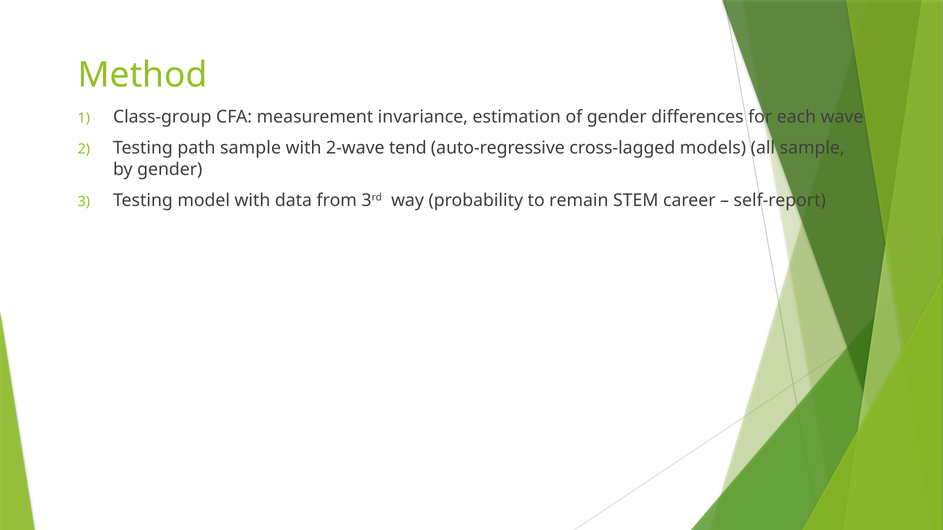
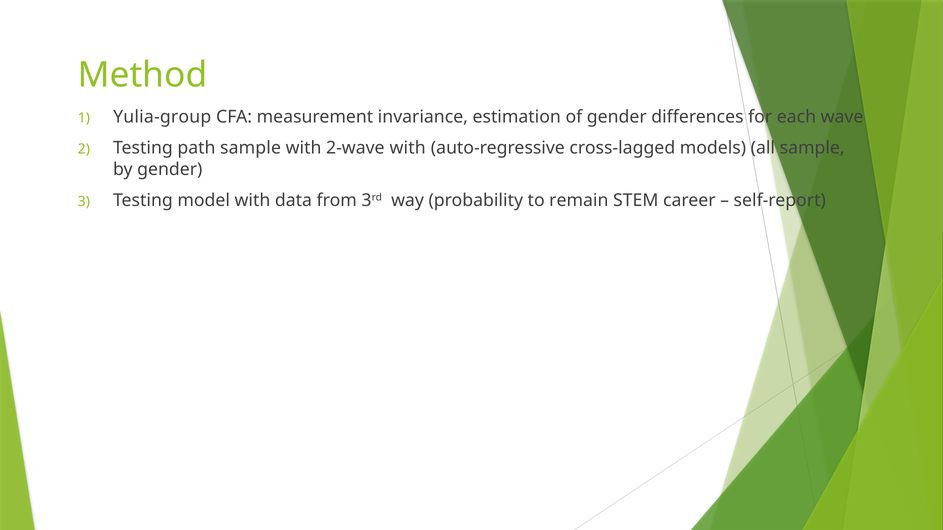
Class-group: Class-group -> Yulia-group (162, 117)
2-wave tend: tend -> with (408, 148)
